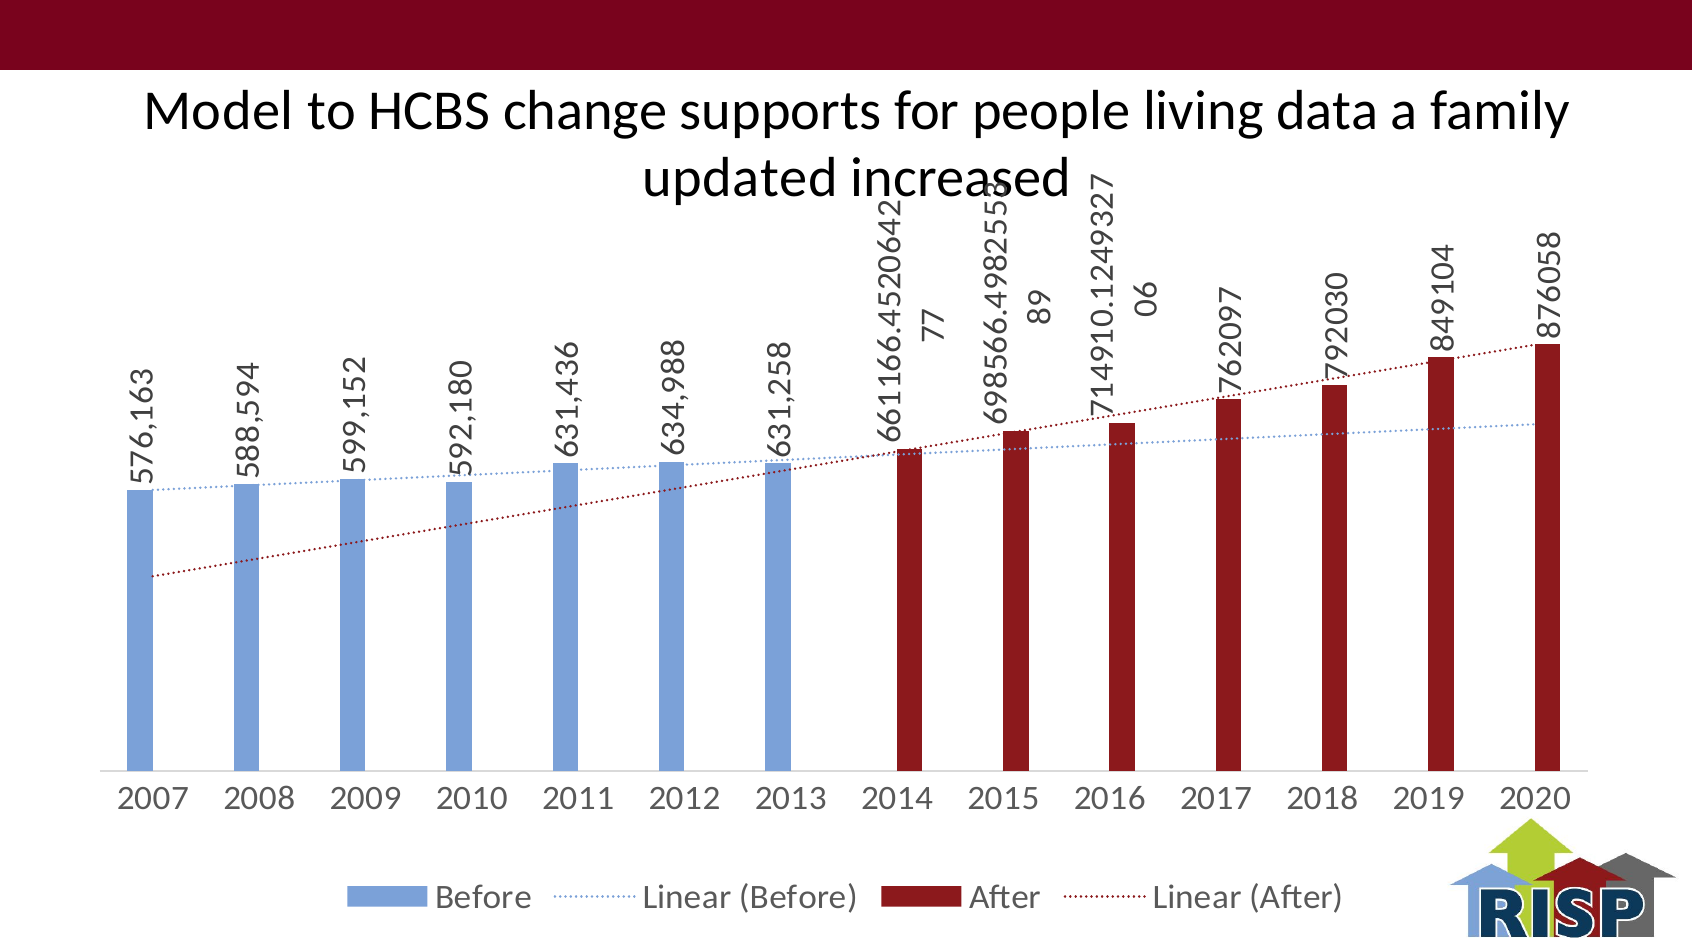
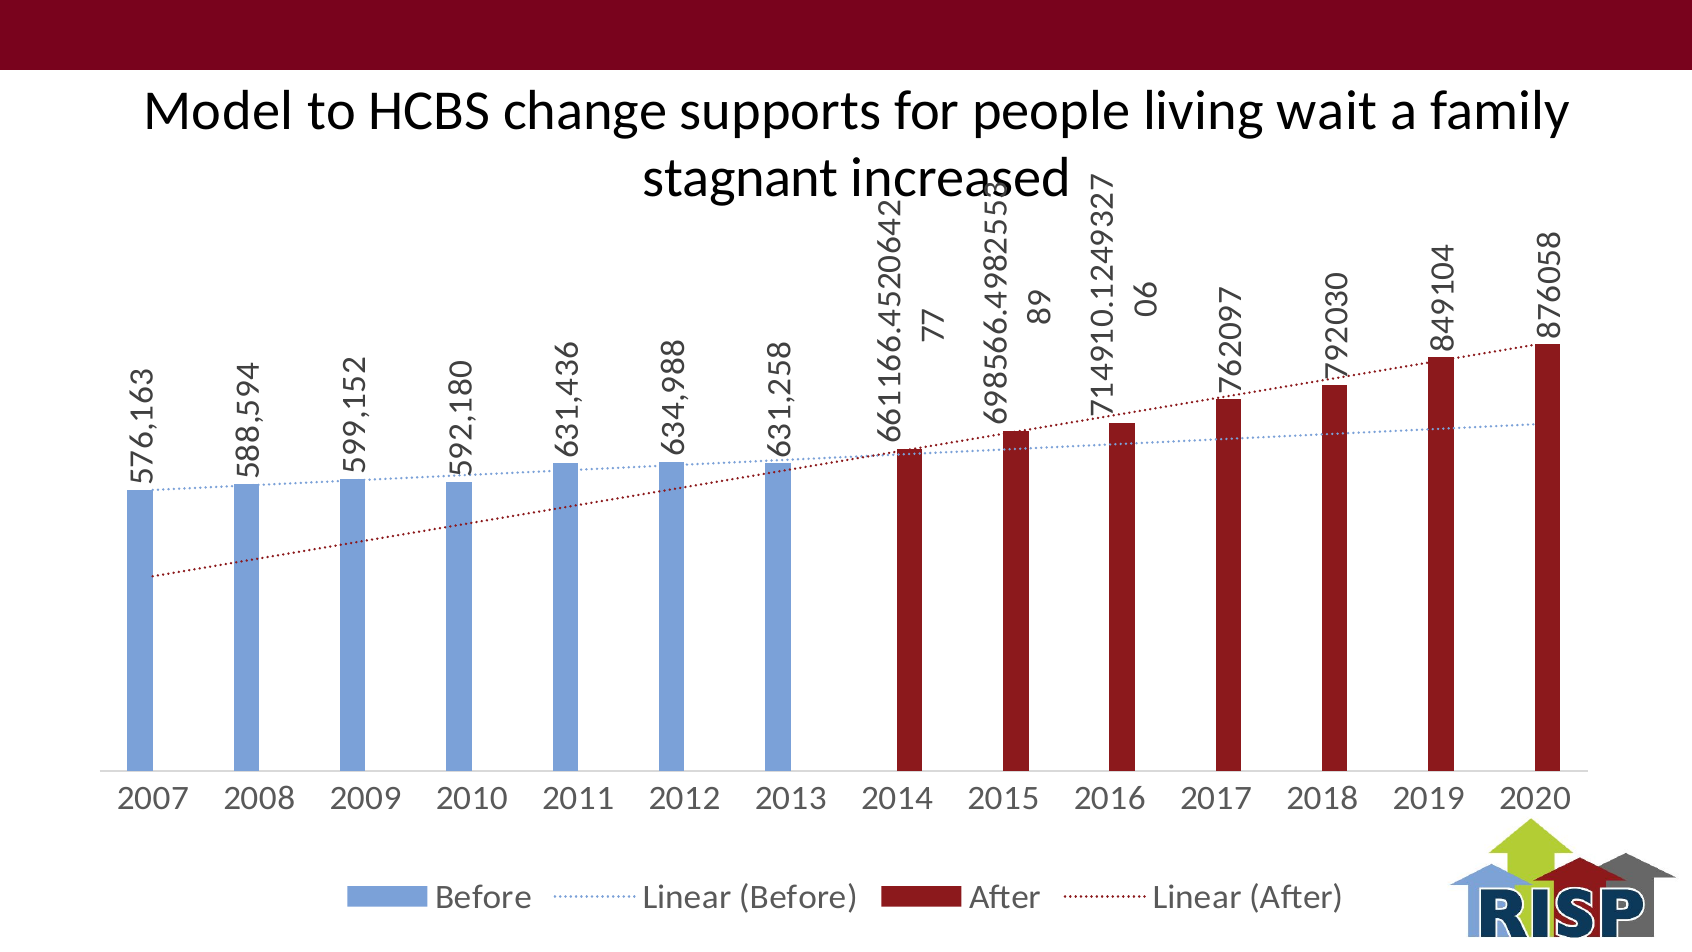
data: data -> wait (1327, 111)
updated: updated -> stagnant (741, 178)
